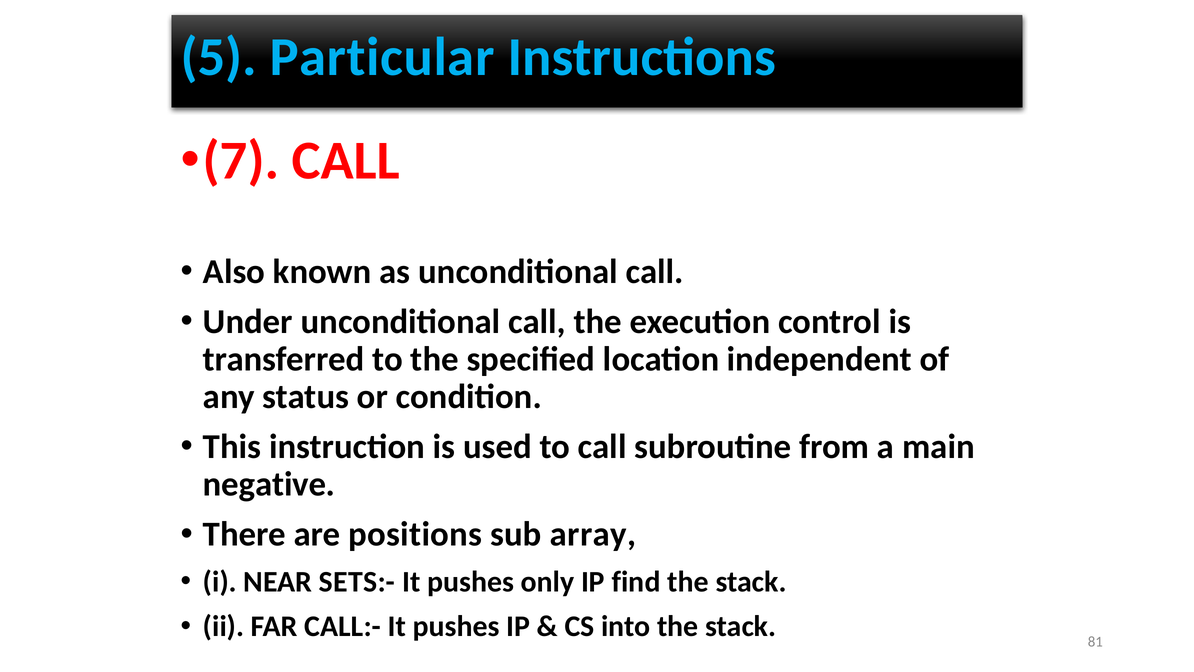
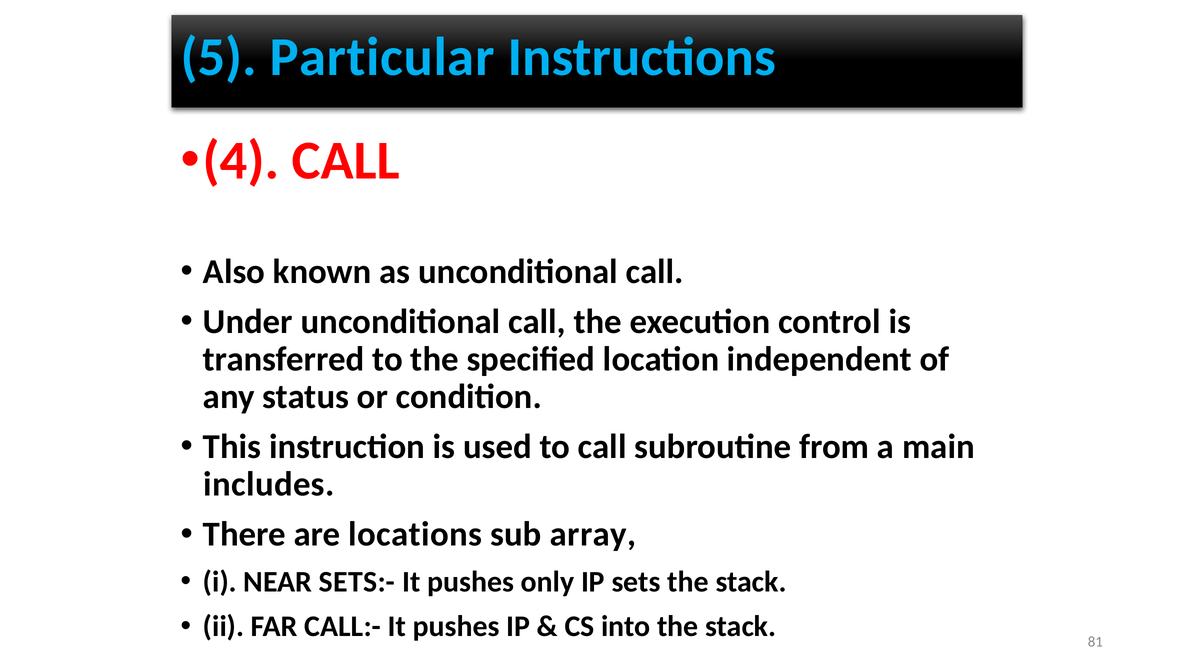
7: 7 -> 4 (241, 161)
negative: negative -> includes (269, 484)
positions: positions -> locations (415, 534)
find: find -> sets (636, 581)
